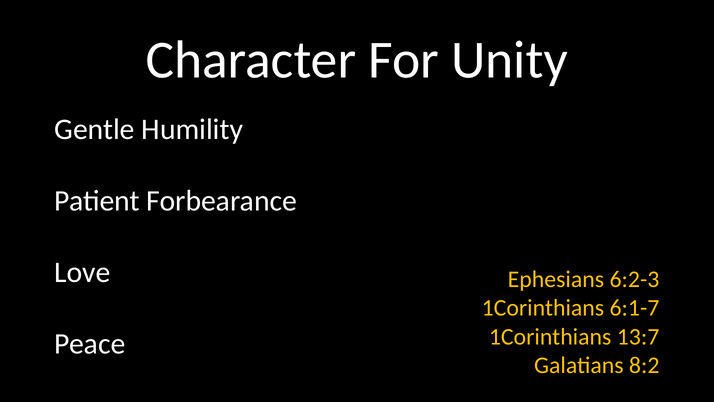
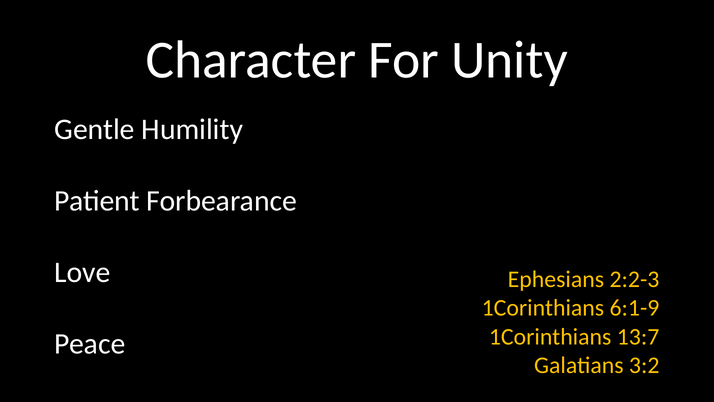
6:2-3: 6:2-3 -> 2:2-3 (634, 279)
6:1-7: 6:1-7 -> 6:1-9 (634, 308)
8:2: 8:2 -> 3:2 (644, 365)
